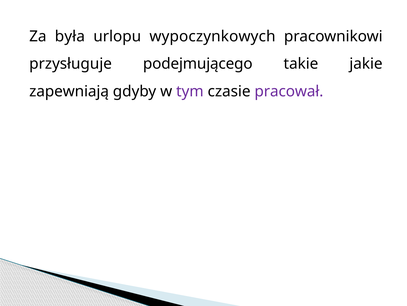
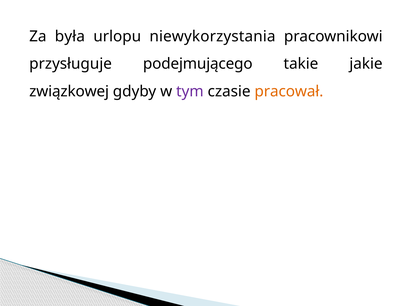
wypoczynkowych: wypoczynkowych -> niewykorzystania (212, 36)
zapewniają: zapewniają -> związkowej (69, 91)
pracował colour: purple -> orange (289, 91)
